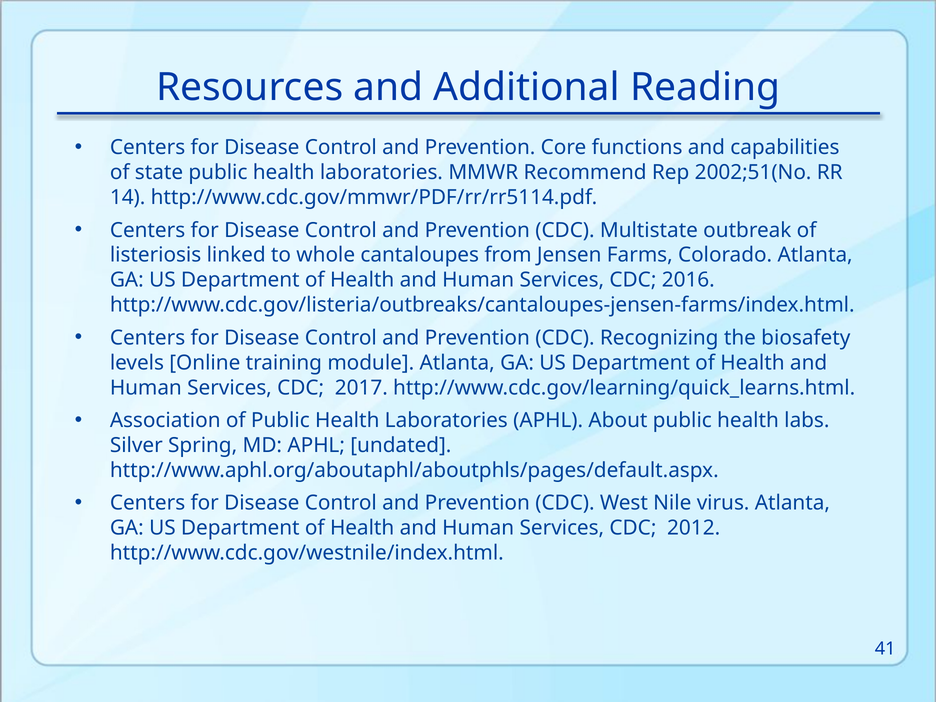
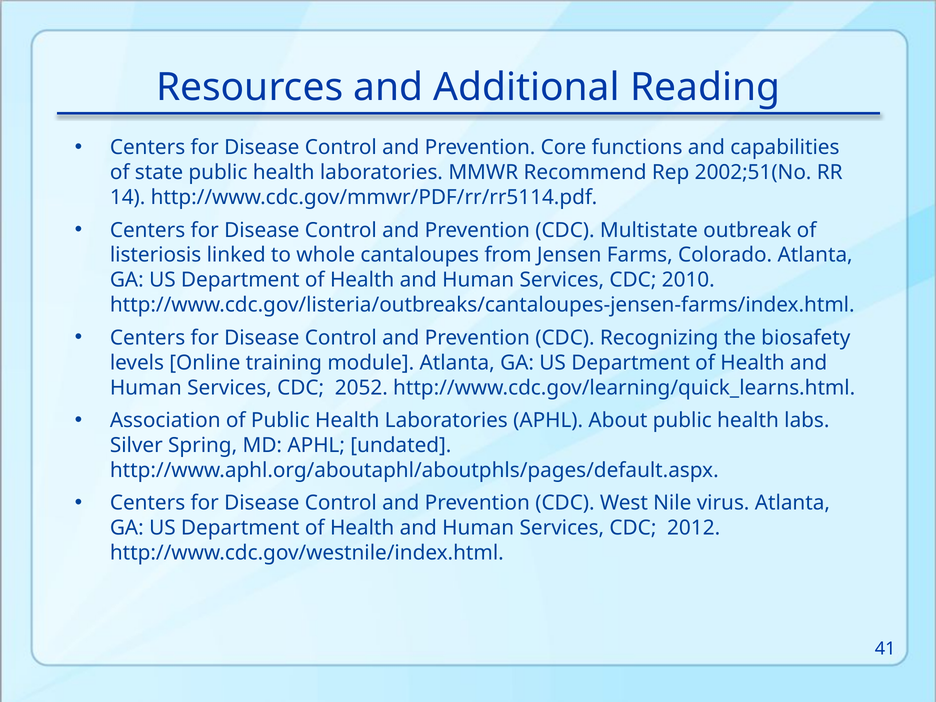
2016: 2016 -> 2010 (688, 280)
2017: 2017 -> 2052 (361, 388)
